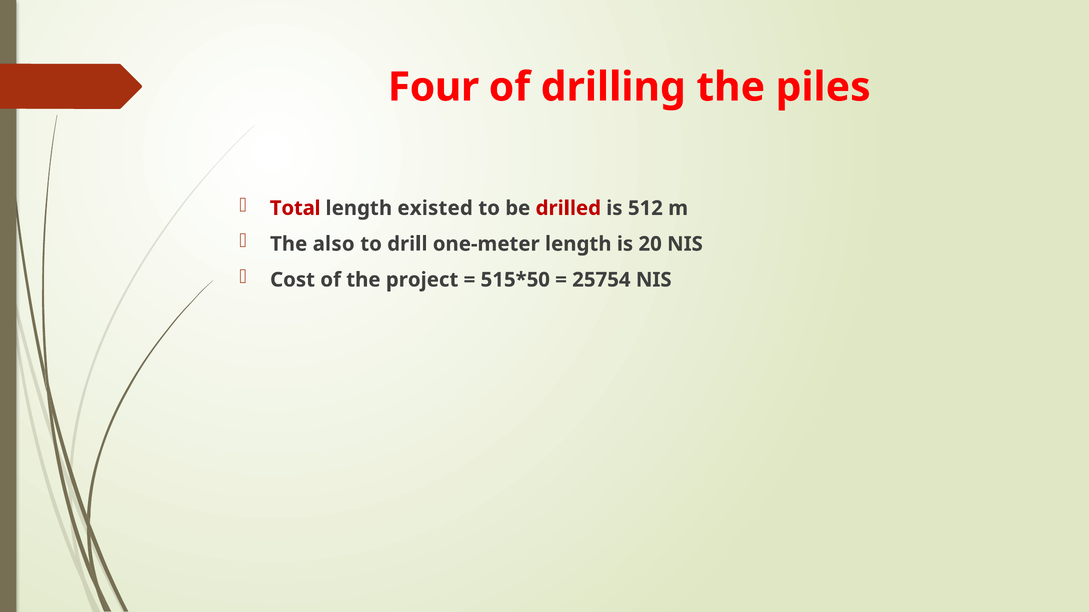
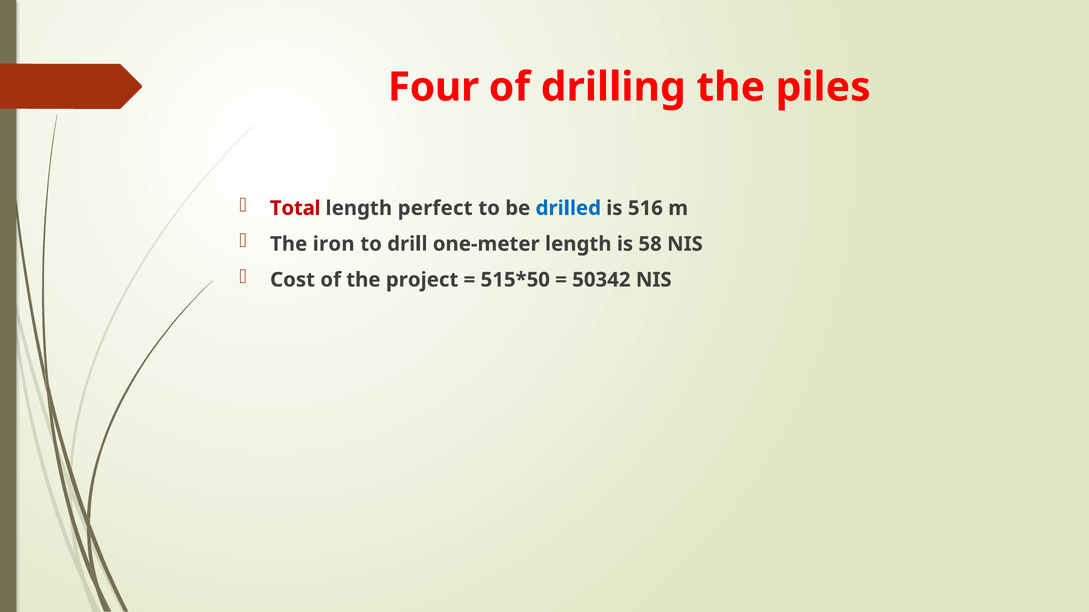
existed: existed -> perfect (435, 208)
drilled colour: red -> blue (568, 208)
512: 512 -> 516 (645, 208)
also: also -> iron (334, 244)
20: 20 -> 58 (650, 244)
25754: 25754 -> 50342 (601, 280)
